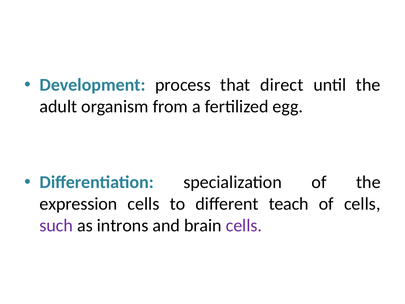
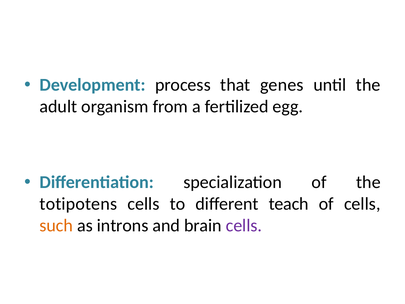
direct: direct -> genes (282, 85)
expression: expression -> totipotens (78, 204)
such colour: purple -> orange (56, 225)
